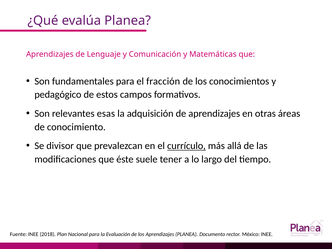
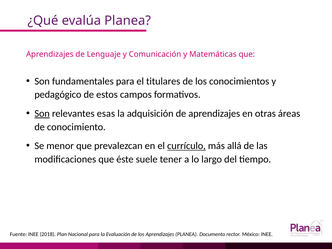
fracción: fracción -> titulares (163, 81)
Son underline: none -> present (42, 114)
divisor: divisor -> menor (60, 146)
